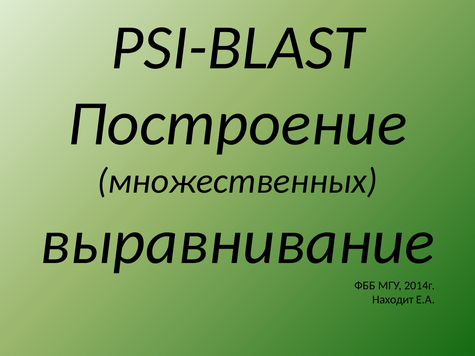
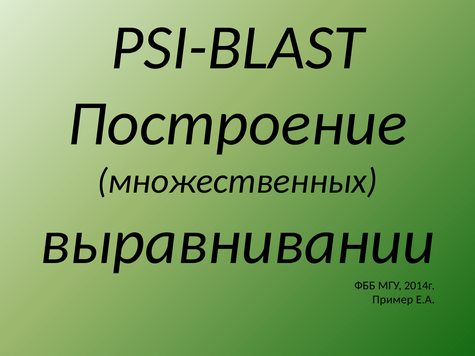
выравнивание: выравнивание -> выравнивании (237, 243)
Находит: Находит -> Пример (393, 300)
